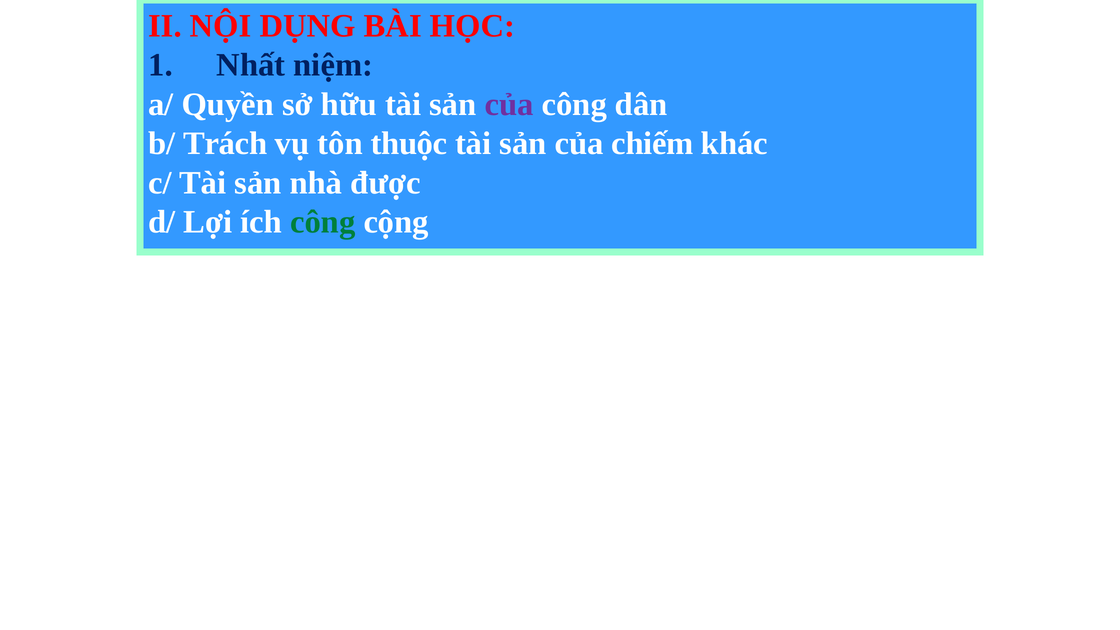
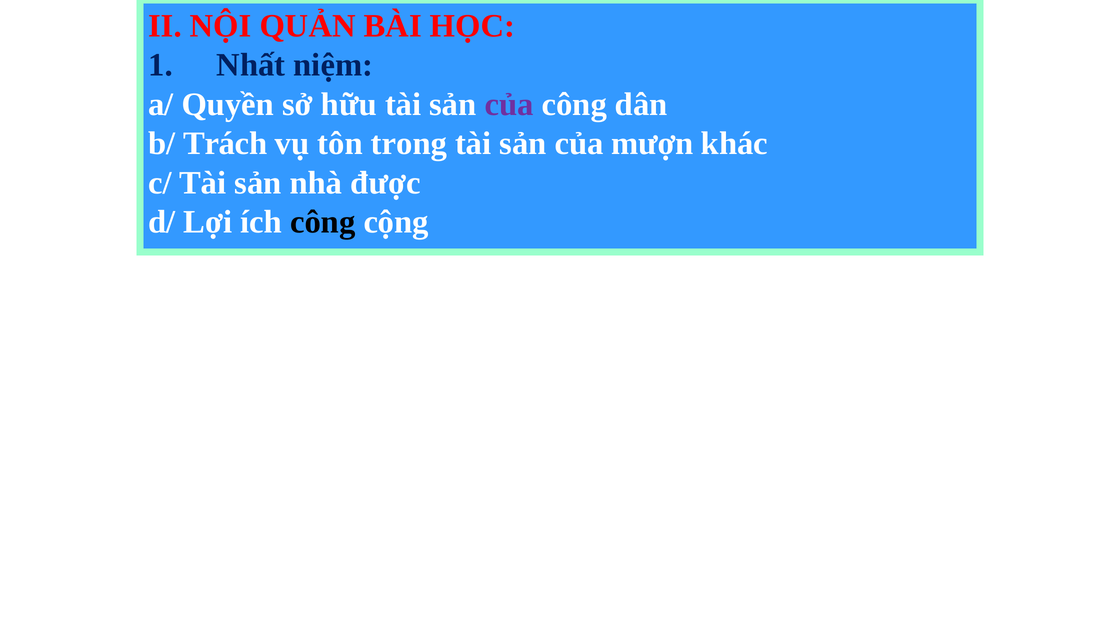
DỤNG: DỤNG -> QUẢN (308, 26)
thuộc: thuộc -> trong (409, 144)
chiếm: chiếm -> mượn (652, 144)
công colour: green -> black (323, 222)
